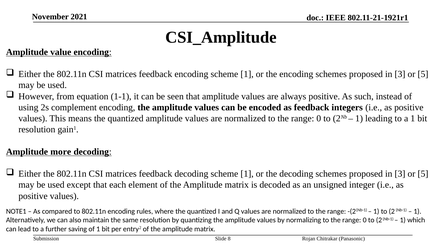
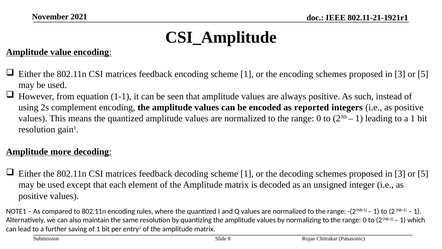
as feedback: feedback -> reported (312, 107)
